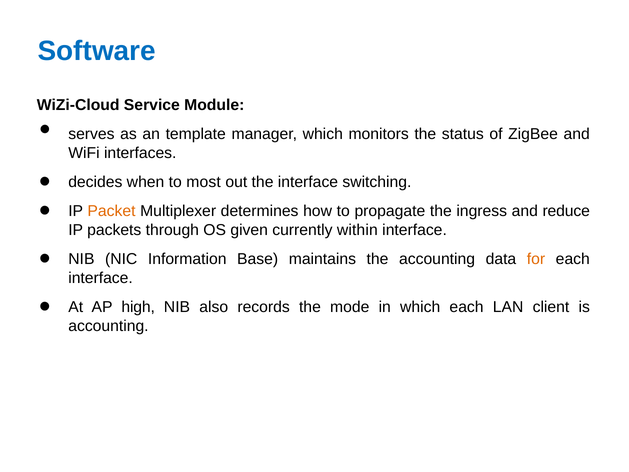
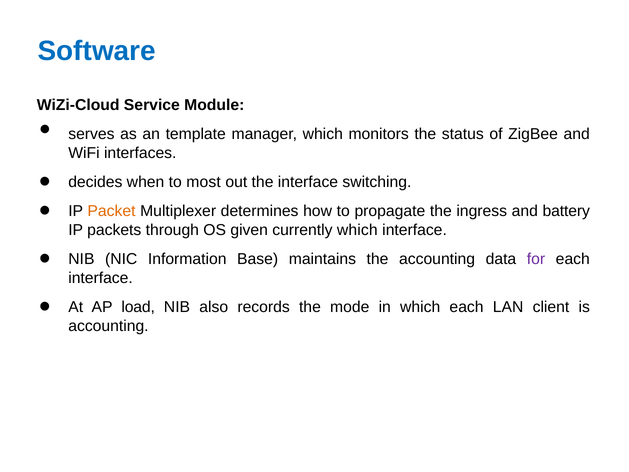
reduce: reduce -> battery (566, 211)
currently within: within -> which (357, 230)
for colour: orange -> purple (536, 259)
high: high -> load (138, 307)
